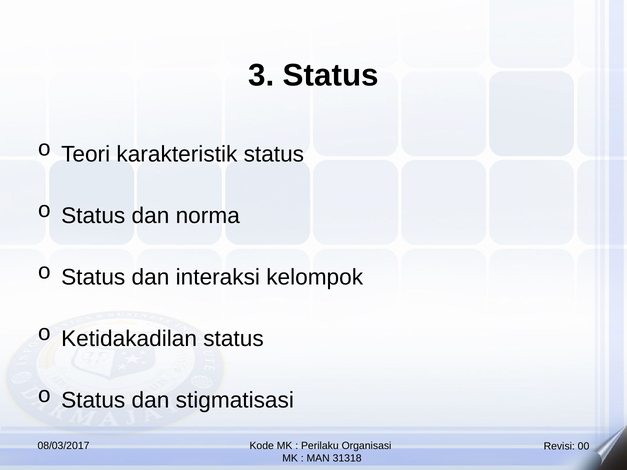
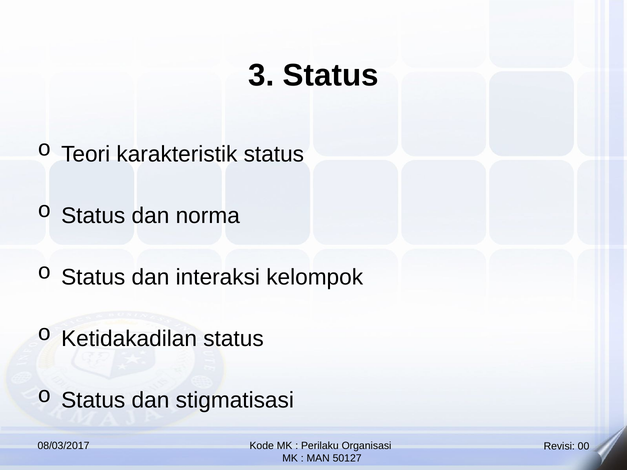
31318: 31318 -> 50127 (347, 458)
